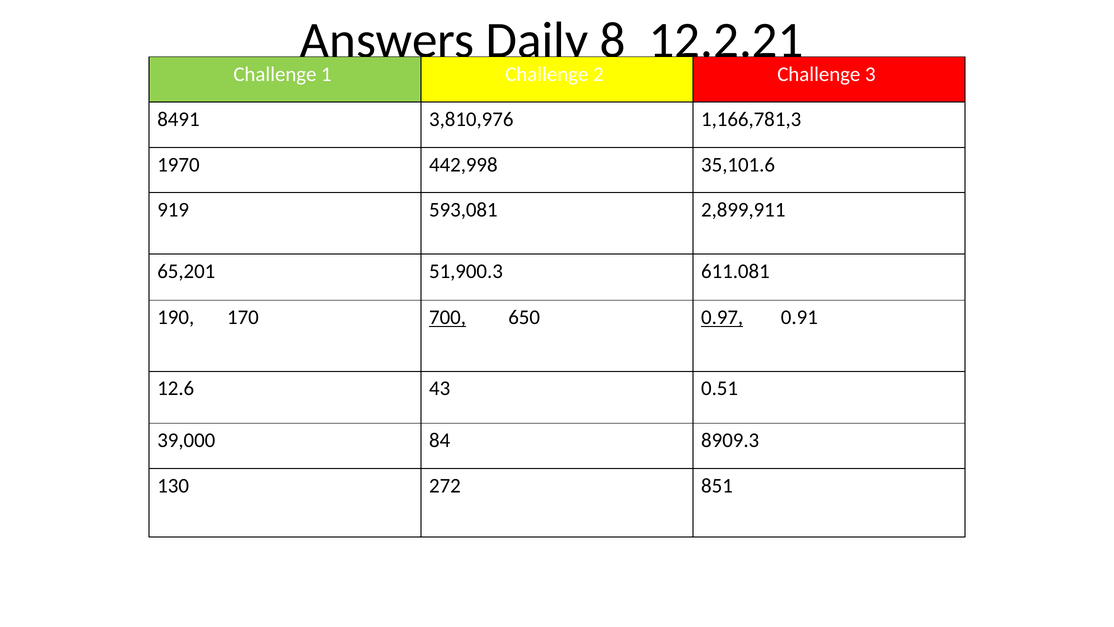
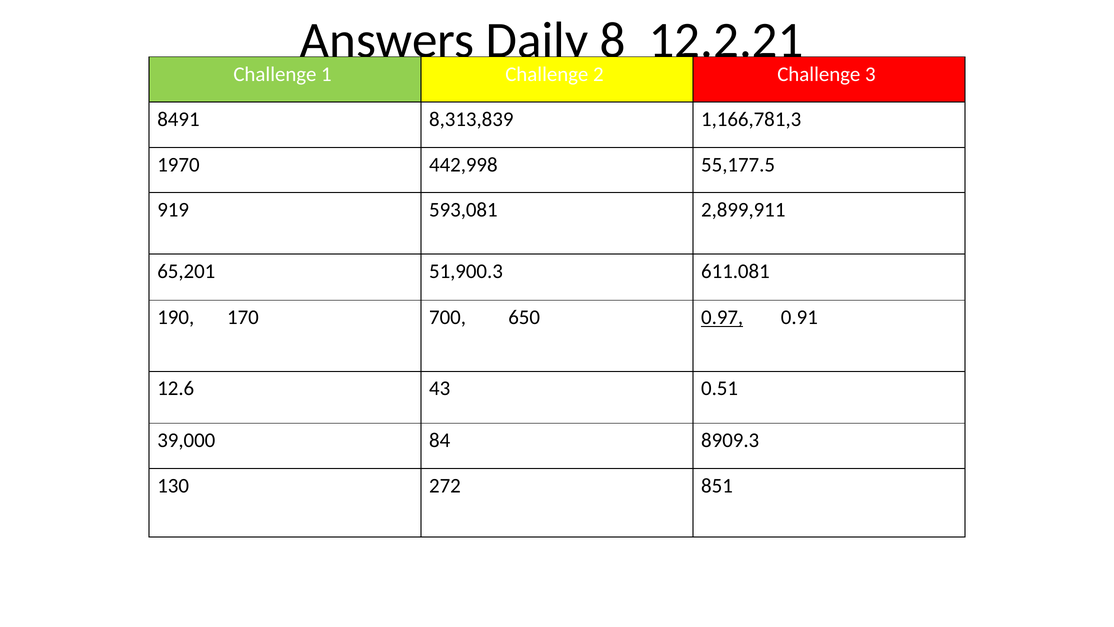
3,810,976: 3,810,976 -> 8,313,839 (471, 119)
35,101.6: 35,101.6 -> 55,177.5 (738, 165)
700 underline: present -> none (448, 317)
